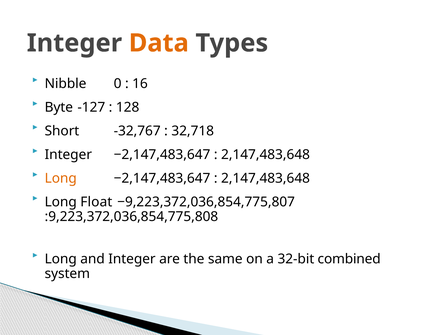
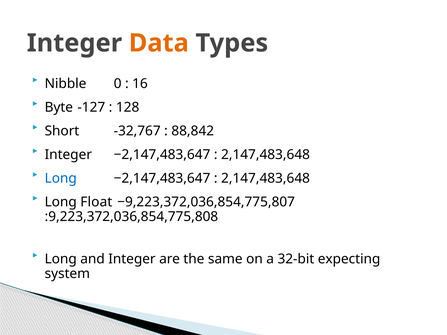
32,718: 32,718 -> 88,842 (193, 131)
Long colour: orange -> blue (61, 178)
combined: combined -> expecting (349, 259)
